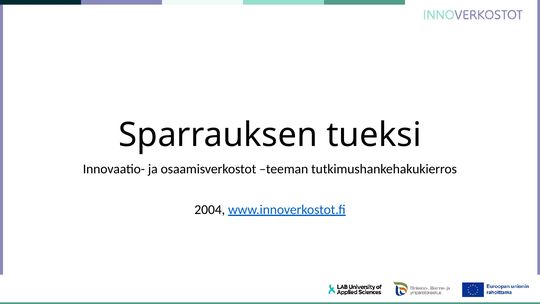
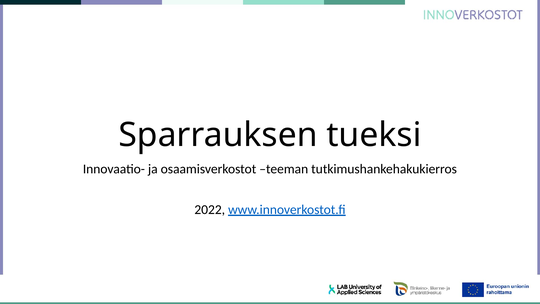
2004: 2004 -> 2022 (210, 209)
